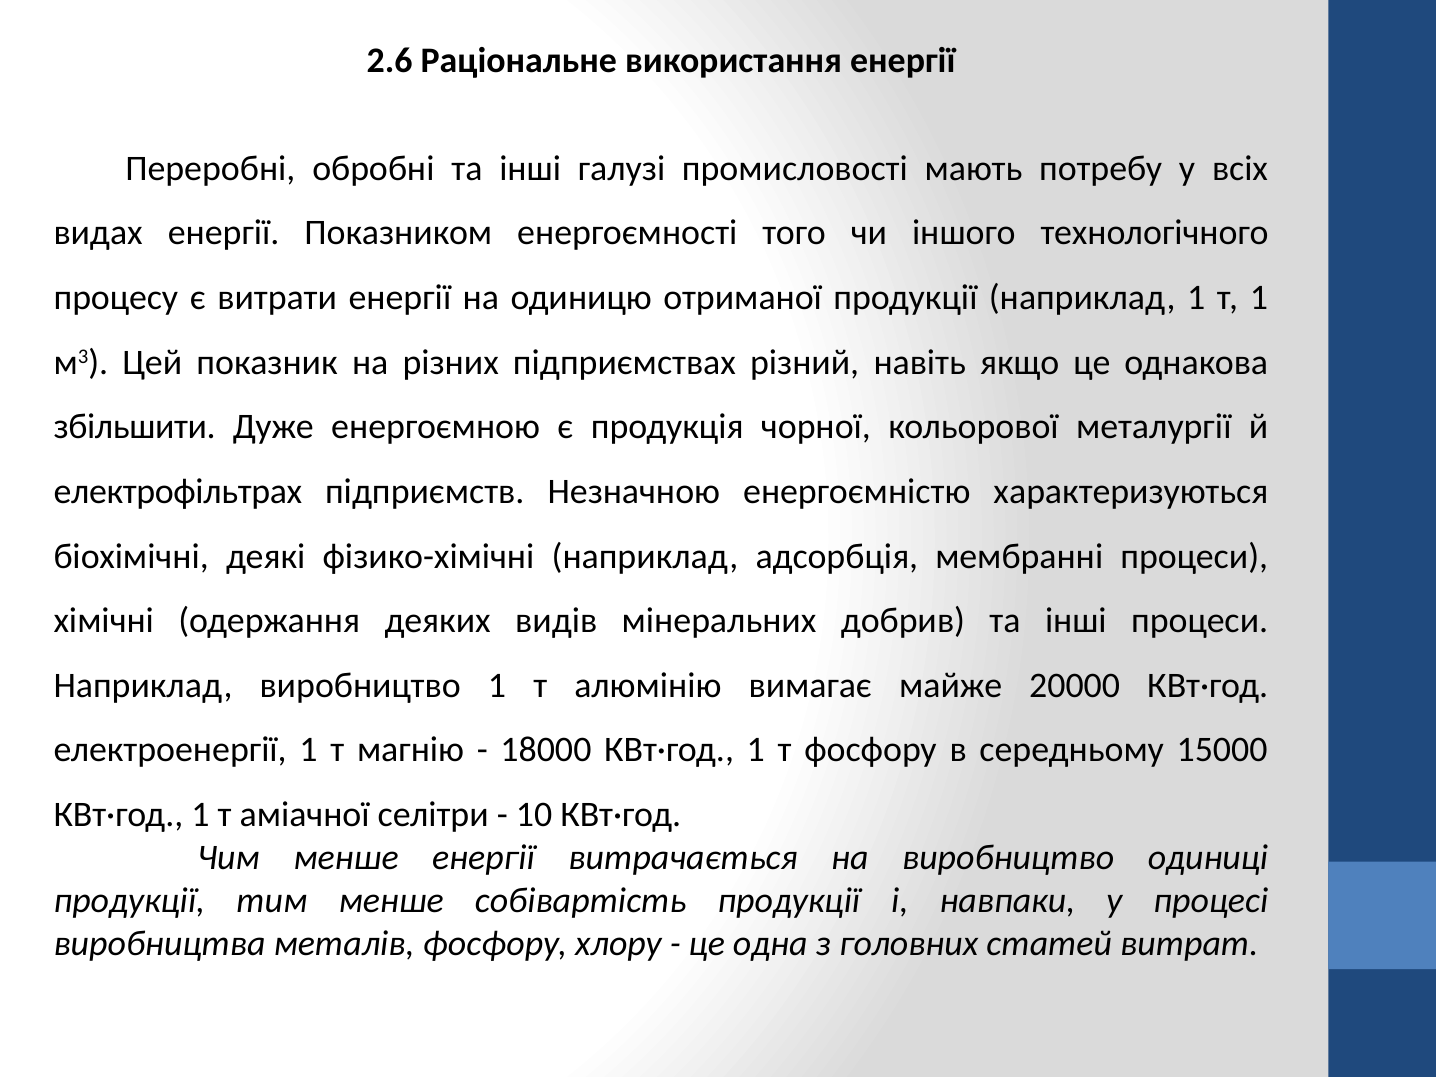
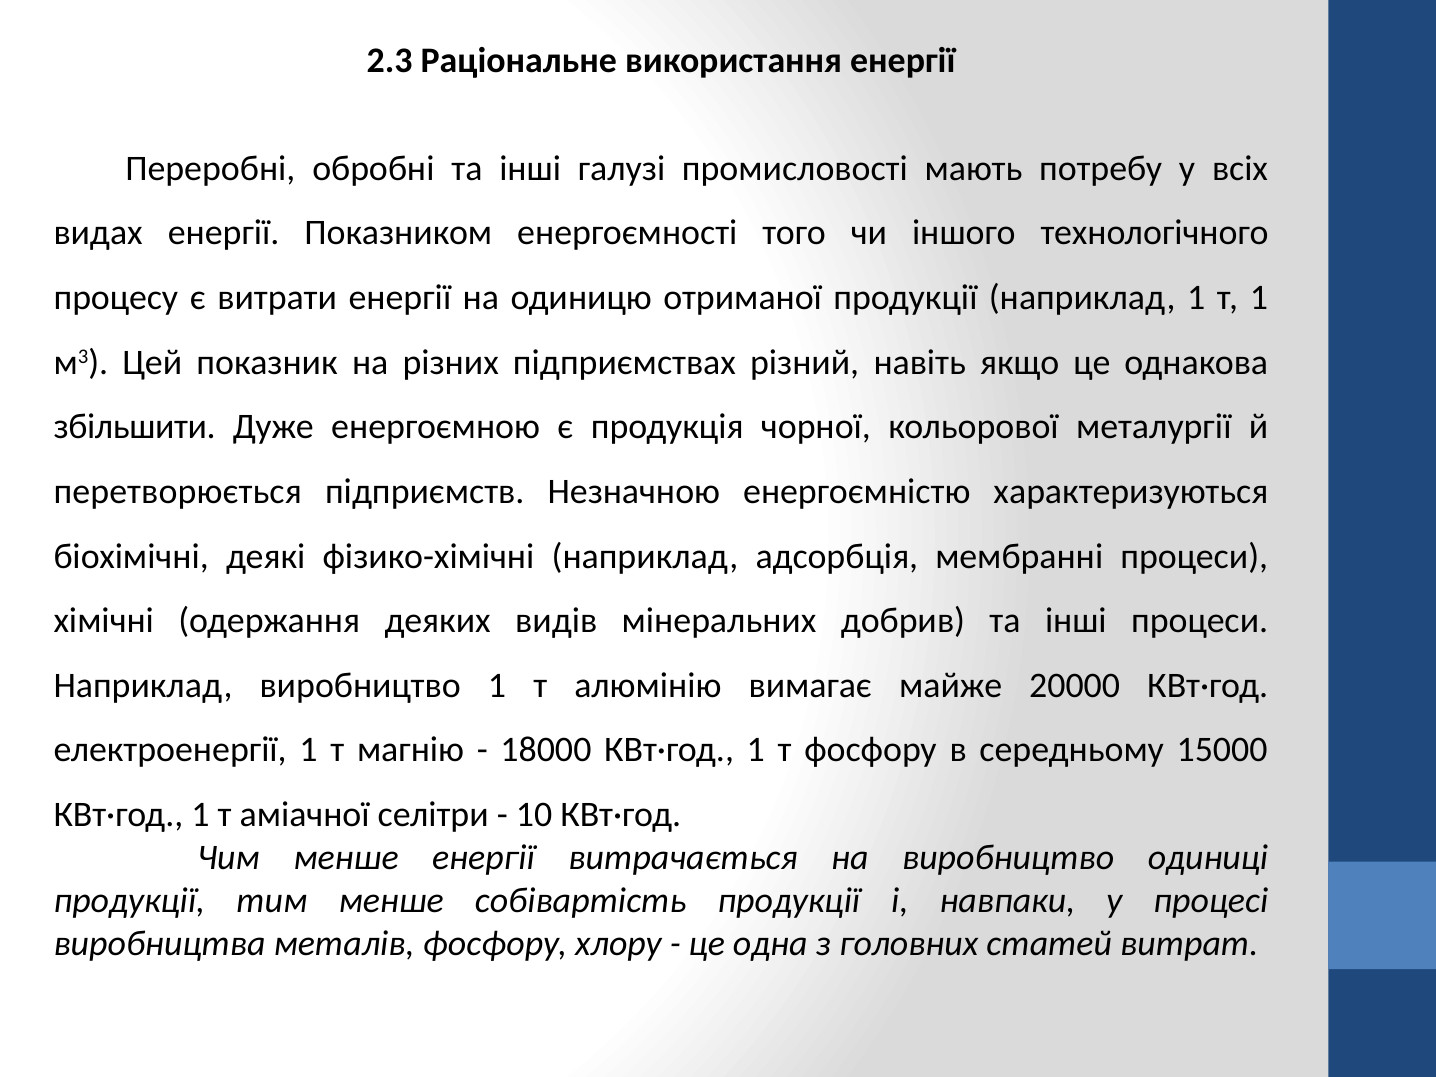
2.6: 2.6 -> 2.3 (390, 61)
електрофільтрах: електрофільтрах -> перетворюється (178, 492)
